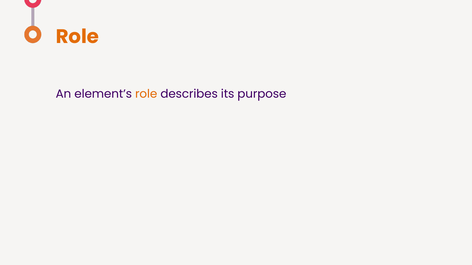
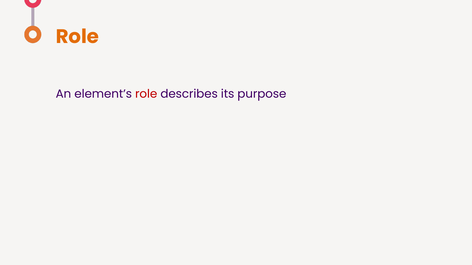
role colour: orange -> red (146, 94)
